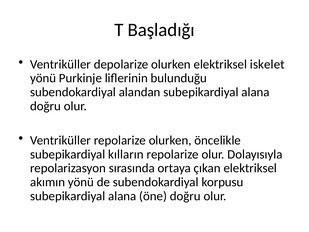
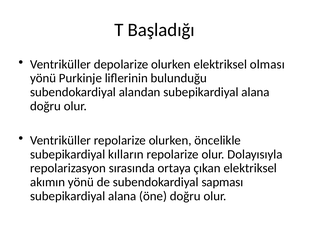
iskelet: iskelet -> olması (267, 64)
korpusu: korpusu -> sapması (222, 182)
